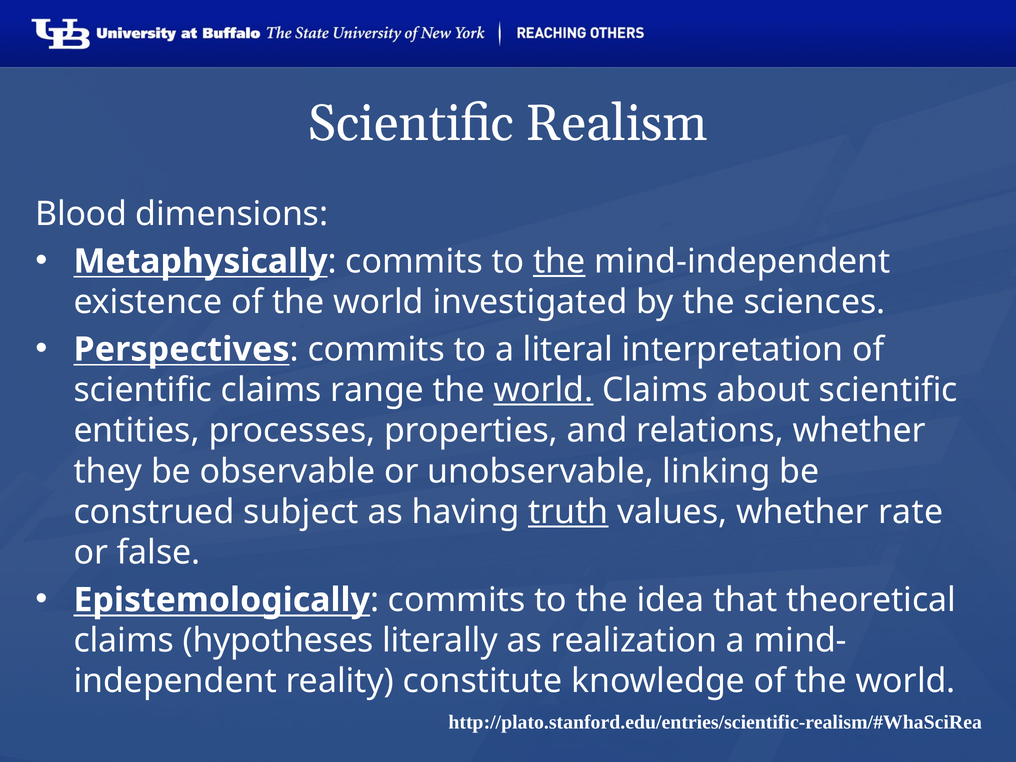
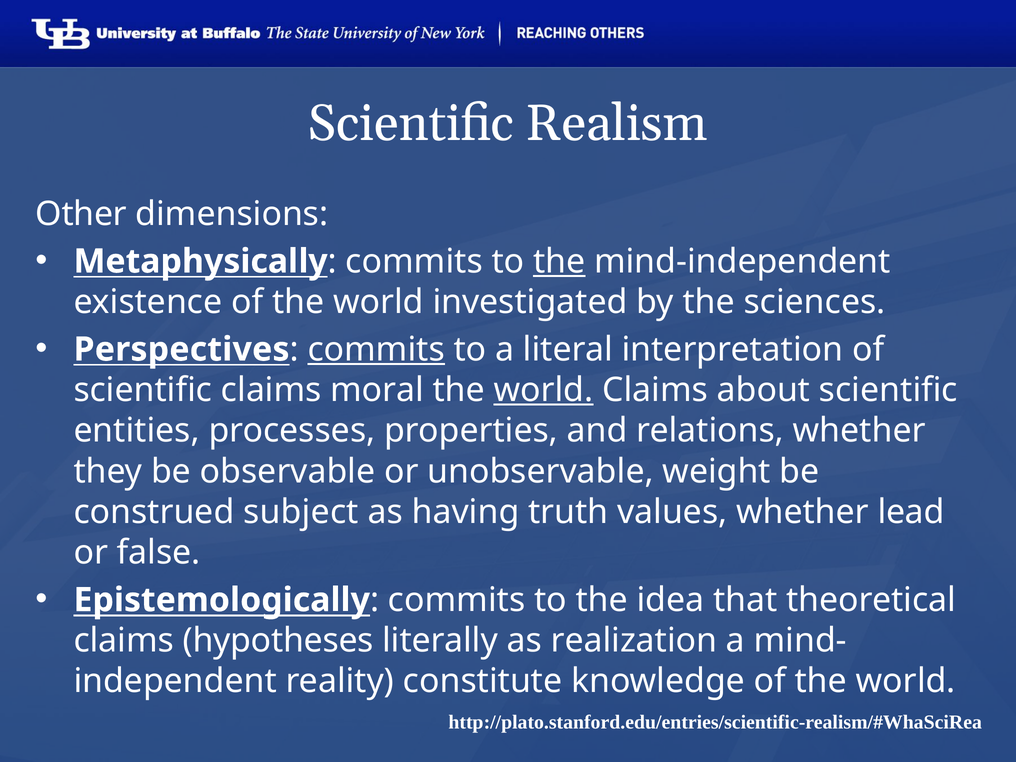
Blood: Blood -> Other (81, 214)
commits underline: none -> present (376, 349)
range: range -> moral (377, 390)
linking: linking -> weight (717, 471)
truth underline: present -> none (568, 512)
rate: rate -> lead (911, 512)
